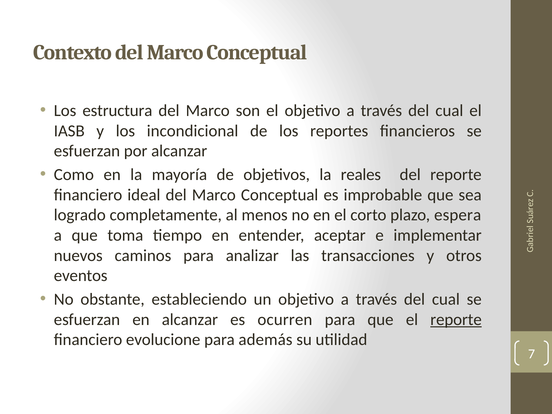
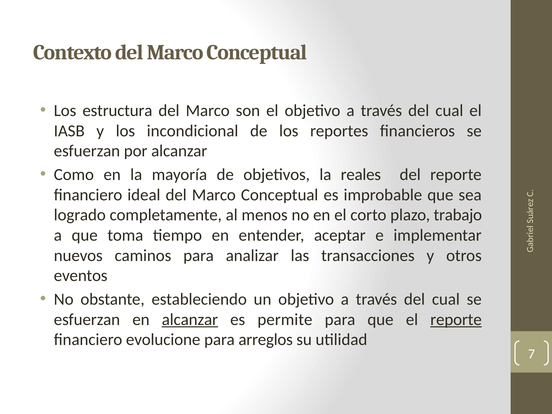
espera: espera -> trabajo (458, 215)
alcanzar underline: none -> present (190, 319)
ocurren: ocurren -> permite (285, 319)
además: además -> arreglos (266, 340)
